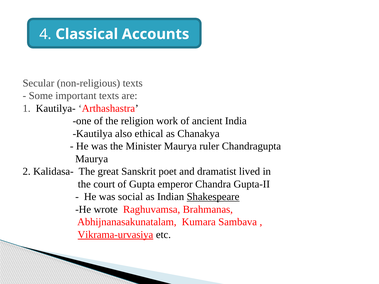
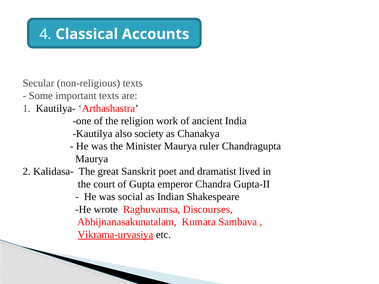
ethical: ethical -> society (149, 134)
Shakespeare underline: present -> none (213, 197)
Brahmanas: Brahmanas -> Discourses (208, 210)
